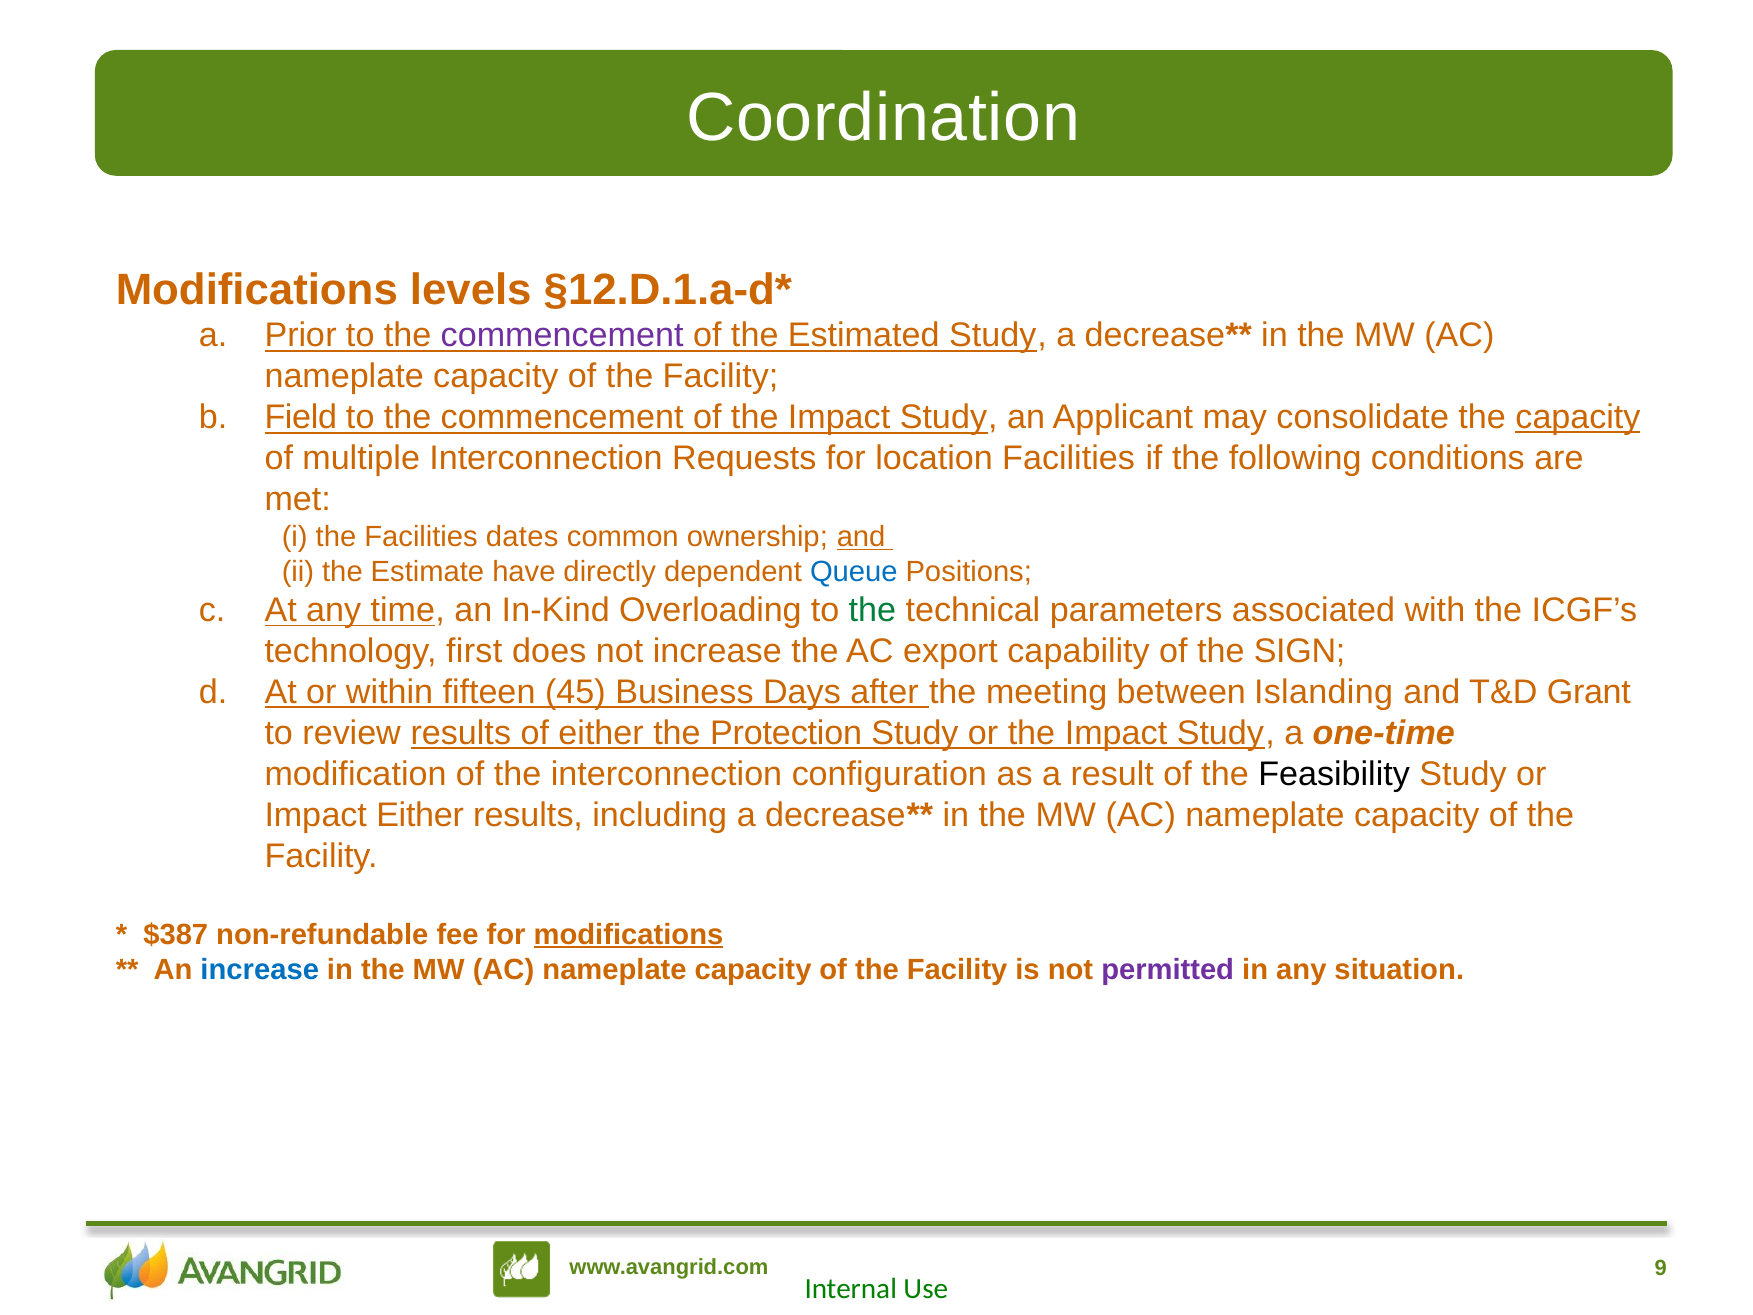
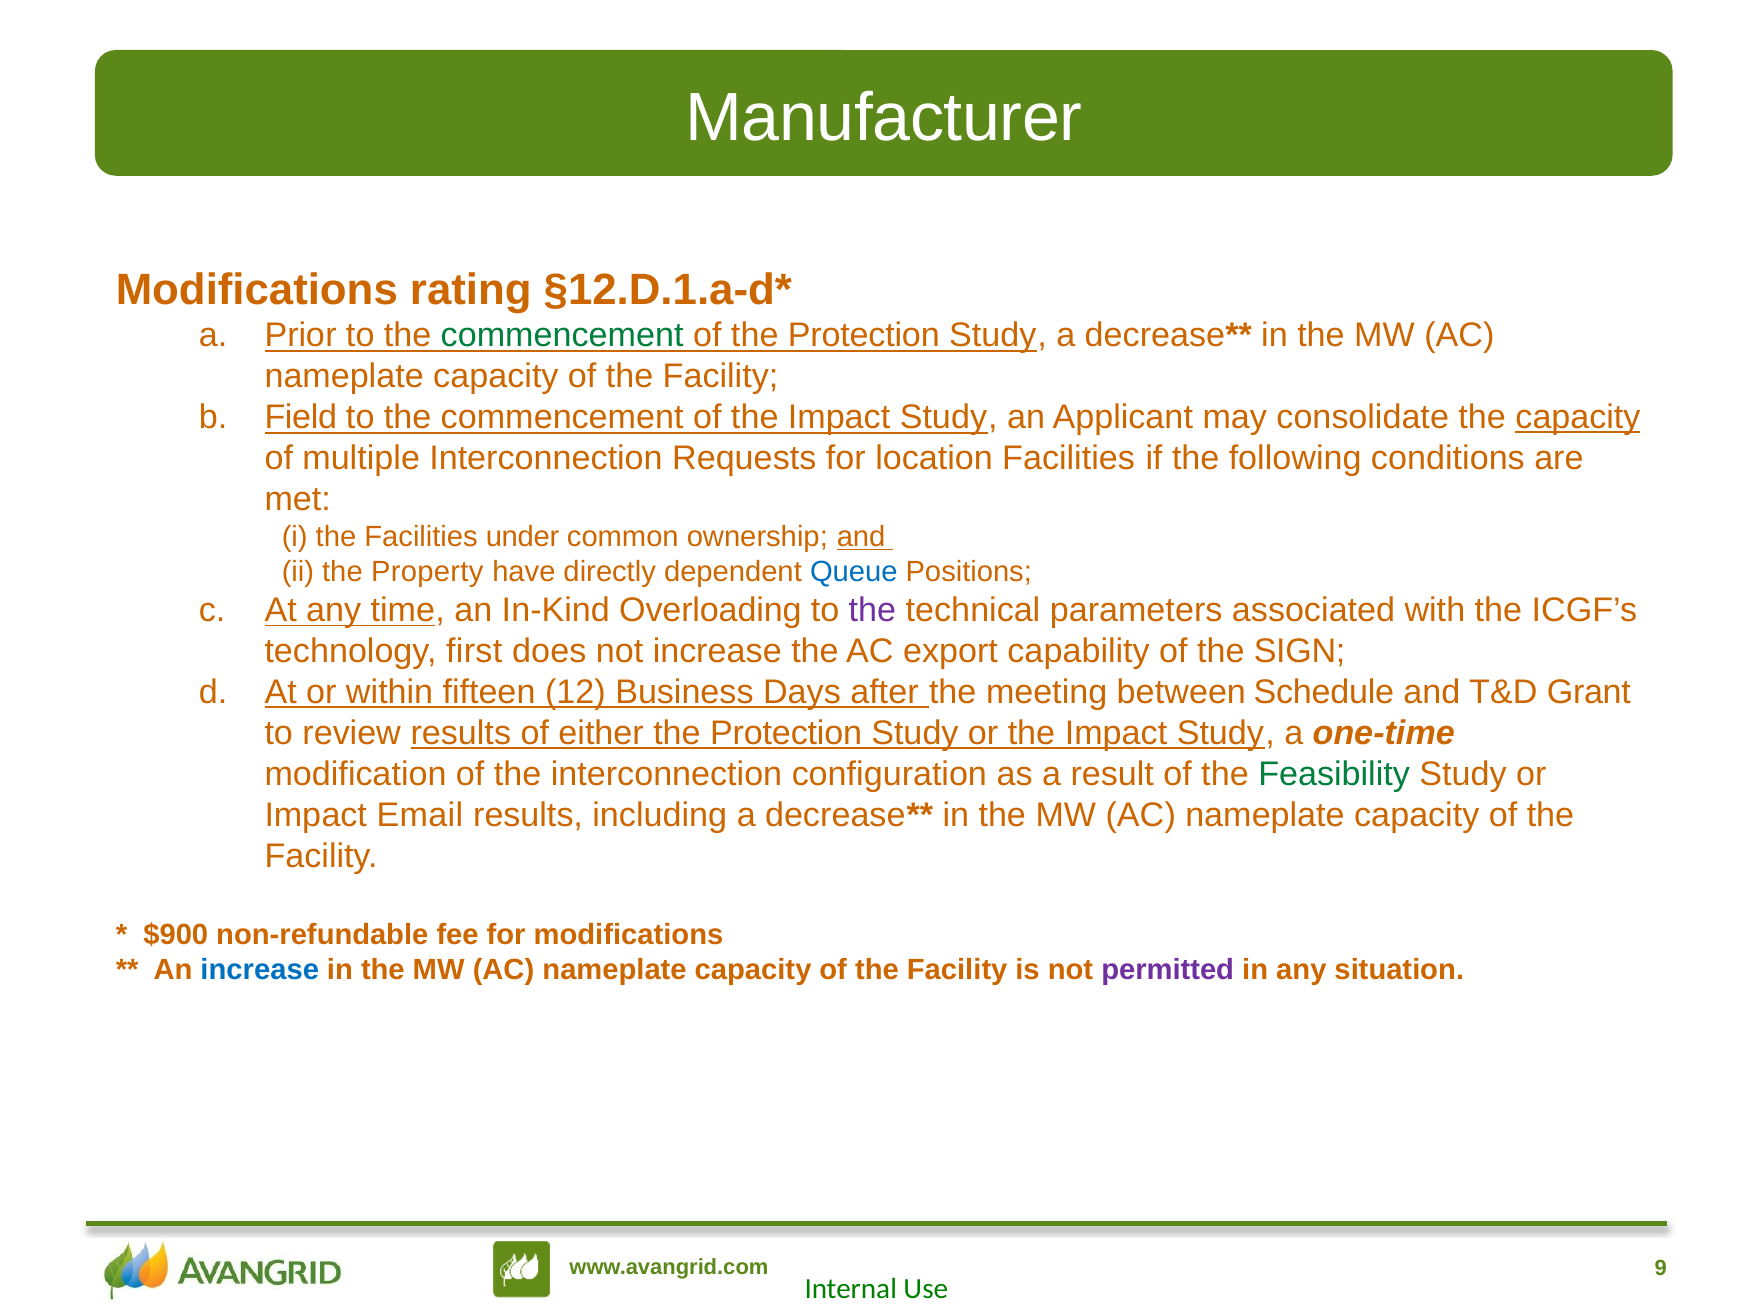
Coordination: Coordination -> Manufacturer (884, 118)
levels: levels -> rating (471, 290)
commencement colour: purple -> green (562, 336)
of the Estimated: Estimated -> Protection (864, 336)
dates: dates -> under (522, 537)
Estimate: Estimate -> Property (427, 572)
the colour: green -> purple (872, 610)
45: 45 -> 12 (575, 692)
Islanding: Islanding -> Schedule (1324, 692)
Feasibility colour: black -> green (1334, 774)
Impact Either: Either -> Email (420, 815)
$387: $387 -> $900 (176, 934)
modifications underline: present -> none (628, 934)
